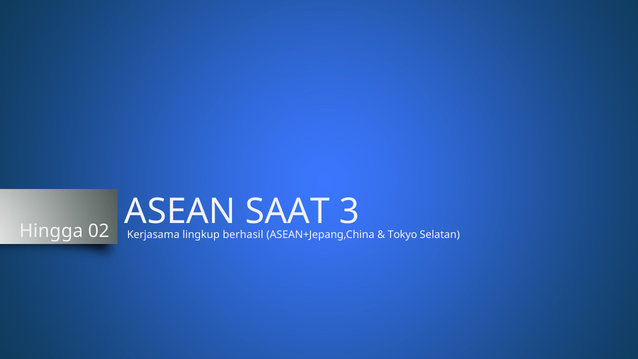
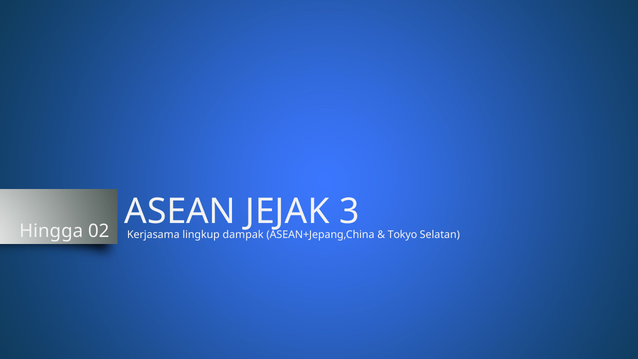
SAAT: SAAT -> JEJAK (287, 211)
berhasil: berhasil -> dampak (243, 235)
